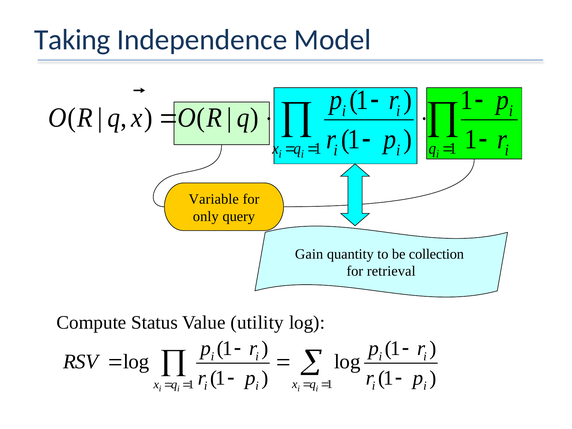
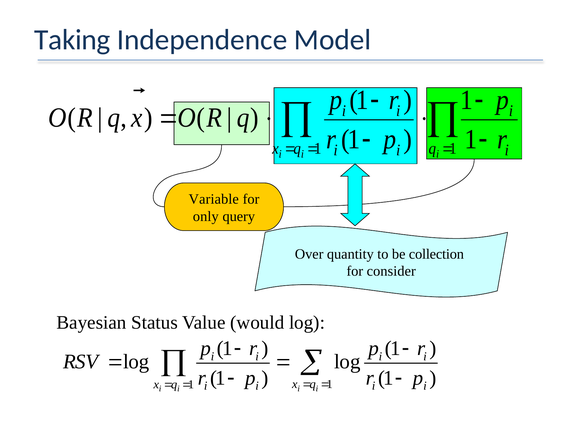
Gain: Gain -> Over (309, 254)
retrieval: retrieval -> consider (391, 271)
Compute: Compute -> Bayesian (92, 323)
utility: utility -> would (257, 323)
